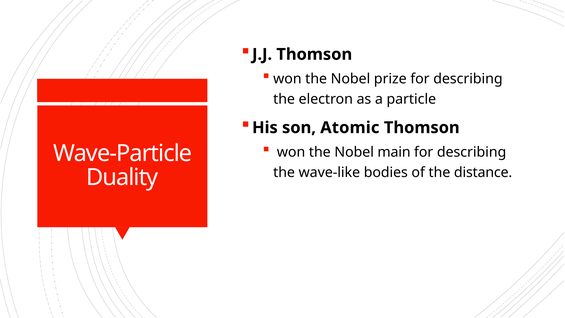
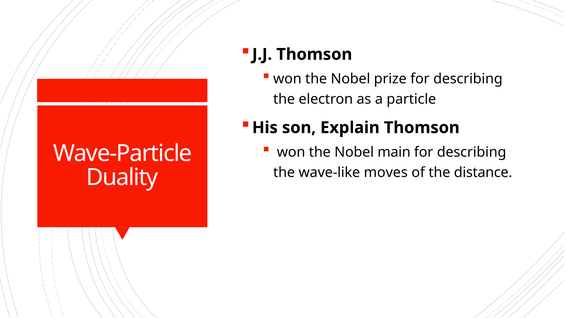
Atomic: Atomic -> Explain (350, 128)
bodies: bodies -> moves (386, 172)
